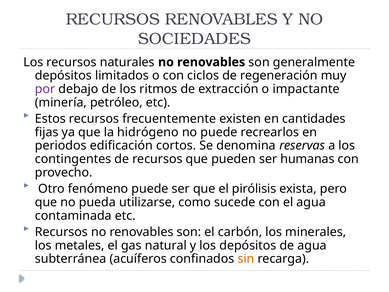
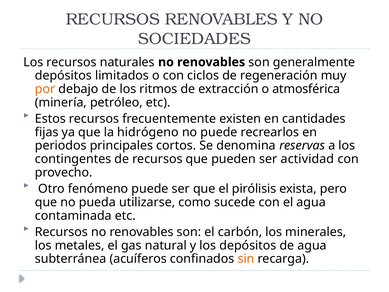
por colour: purple -> orange (45, 89)
impactante: impactante -> atmosférica (306, 89)
edificación: edificación -> principales (121, 146)
humanas: humanas -> actividad (307, 159)
